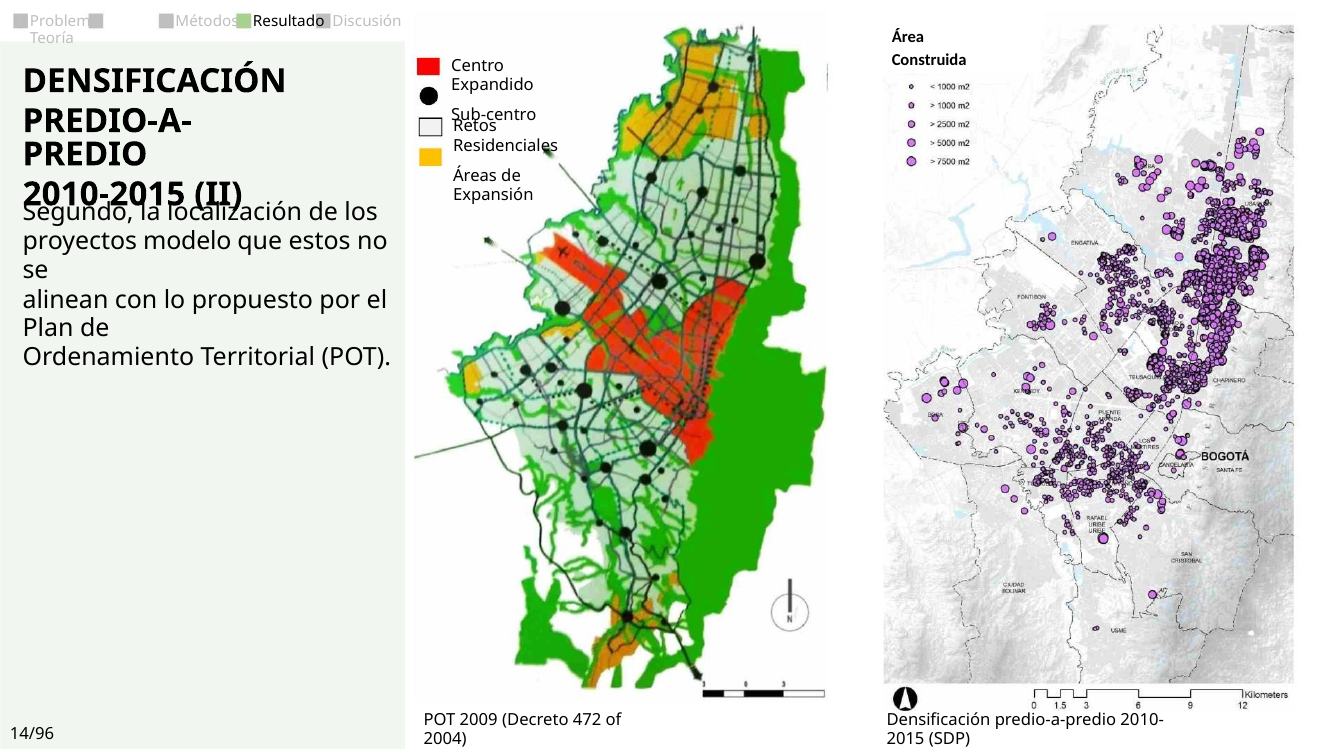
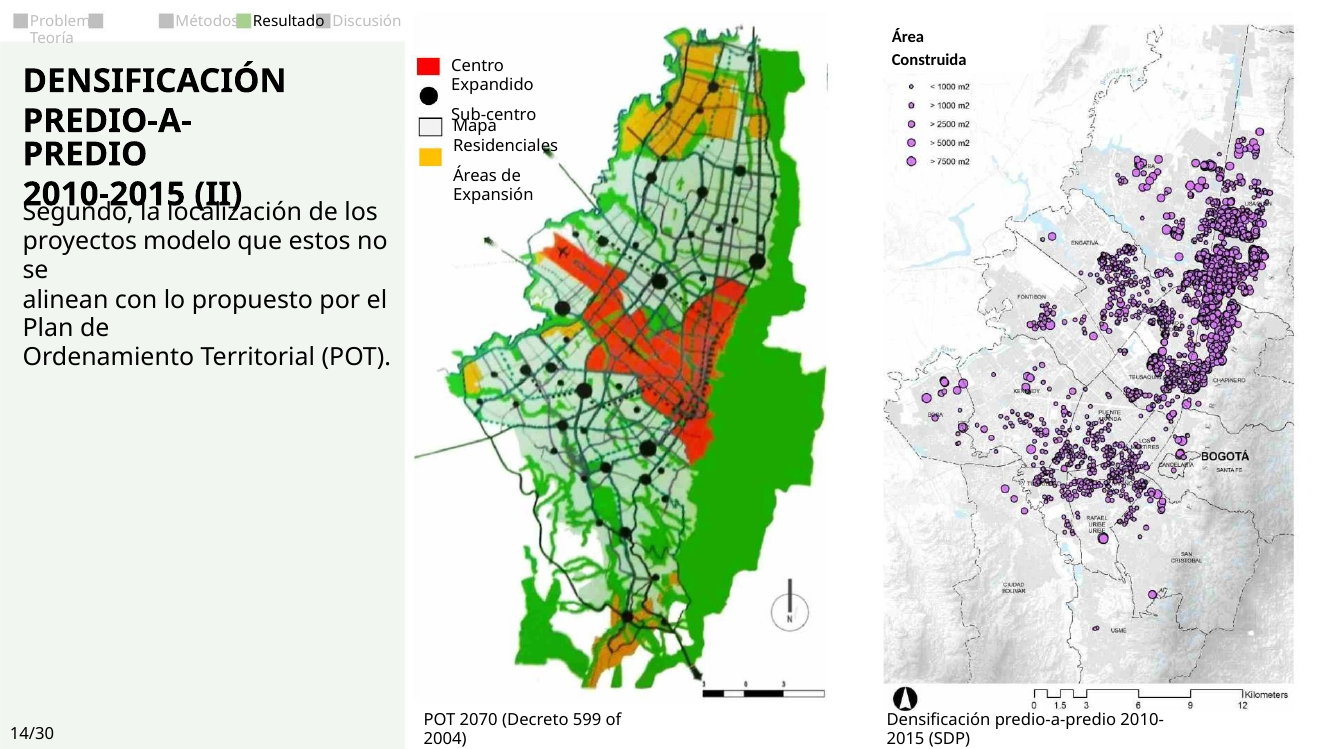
Retos: Retos -> Mapa (475, 127)
2009: 2009 -> 2070 (479, 720)
472: 472 -> 599 (587, 720)
14/96: 14/96 -> 14/30 (32, 735)
